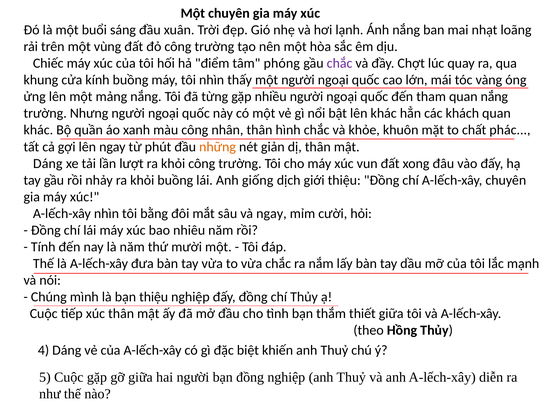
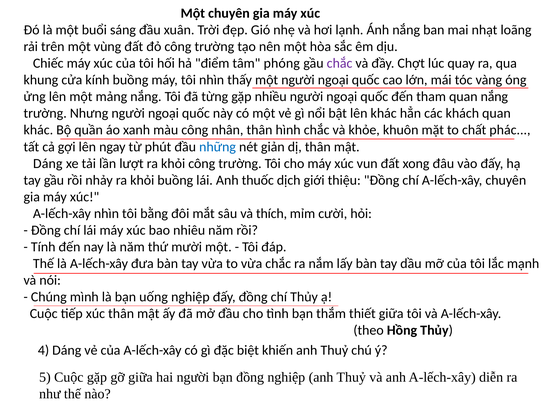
những colour: orange -> blue (218, 147)
giống: giống -> thuốc (258, 180)
và ngay: ngay -> thích (272, 213)
bạn thiệu: thiệu -> uống (154, 297)
